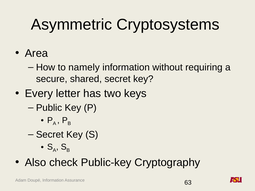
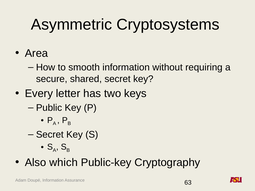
namely: namely -> smooth (84, 67)
check: check -> which (63, 163)
